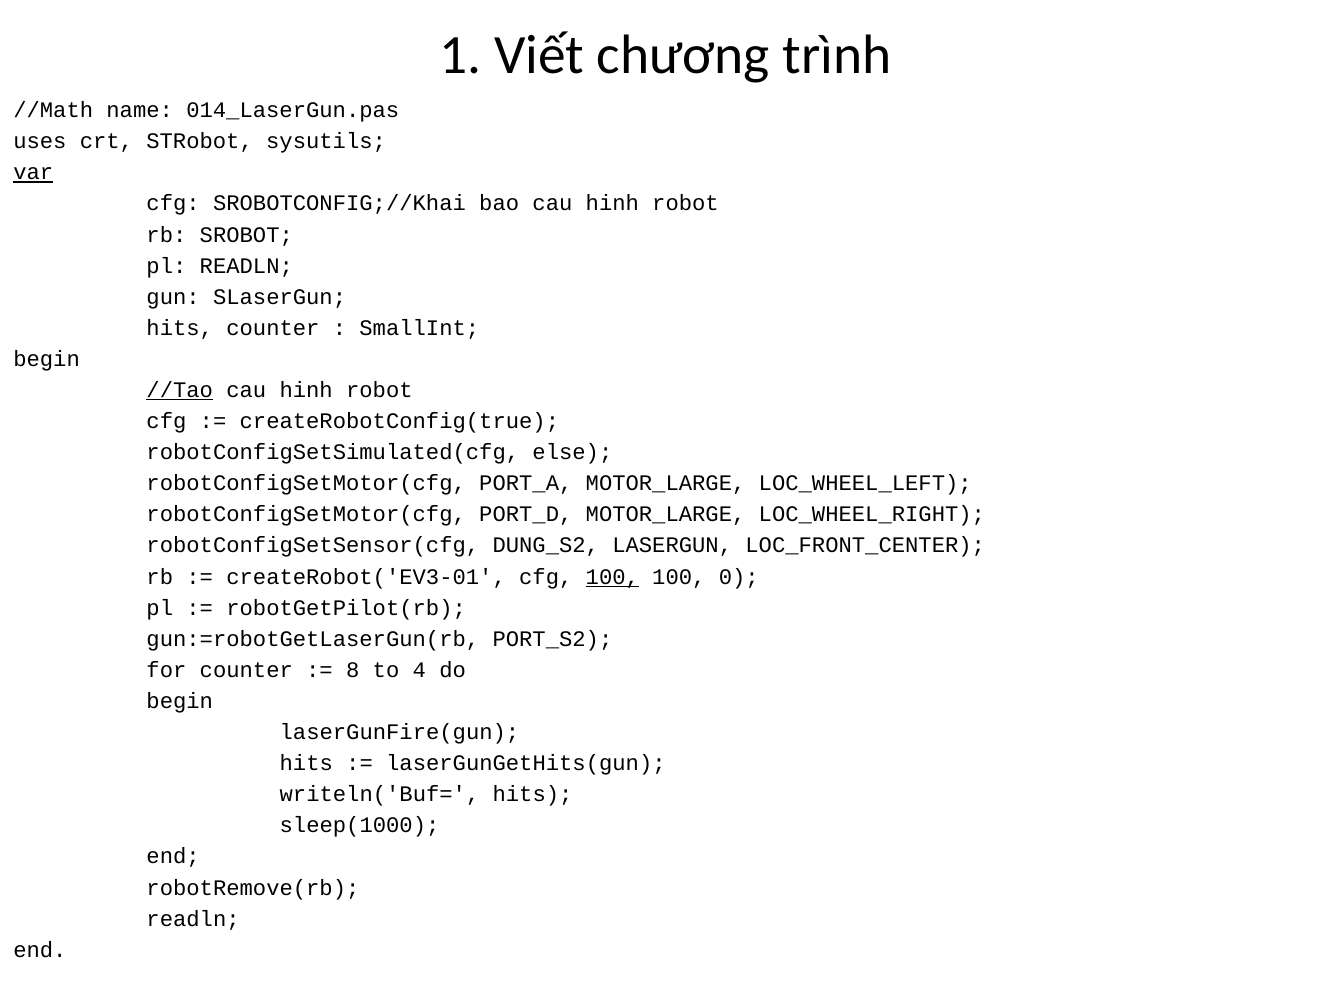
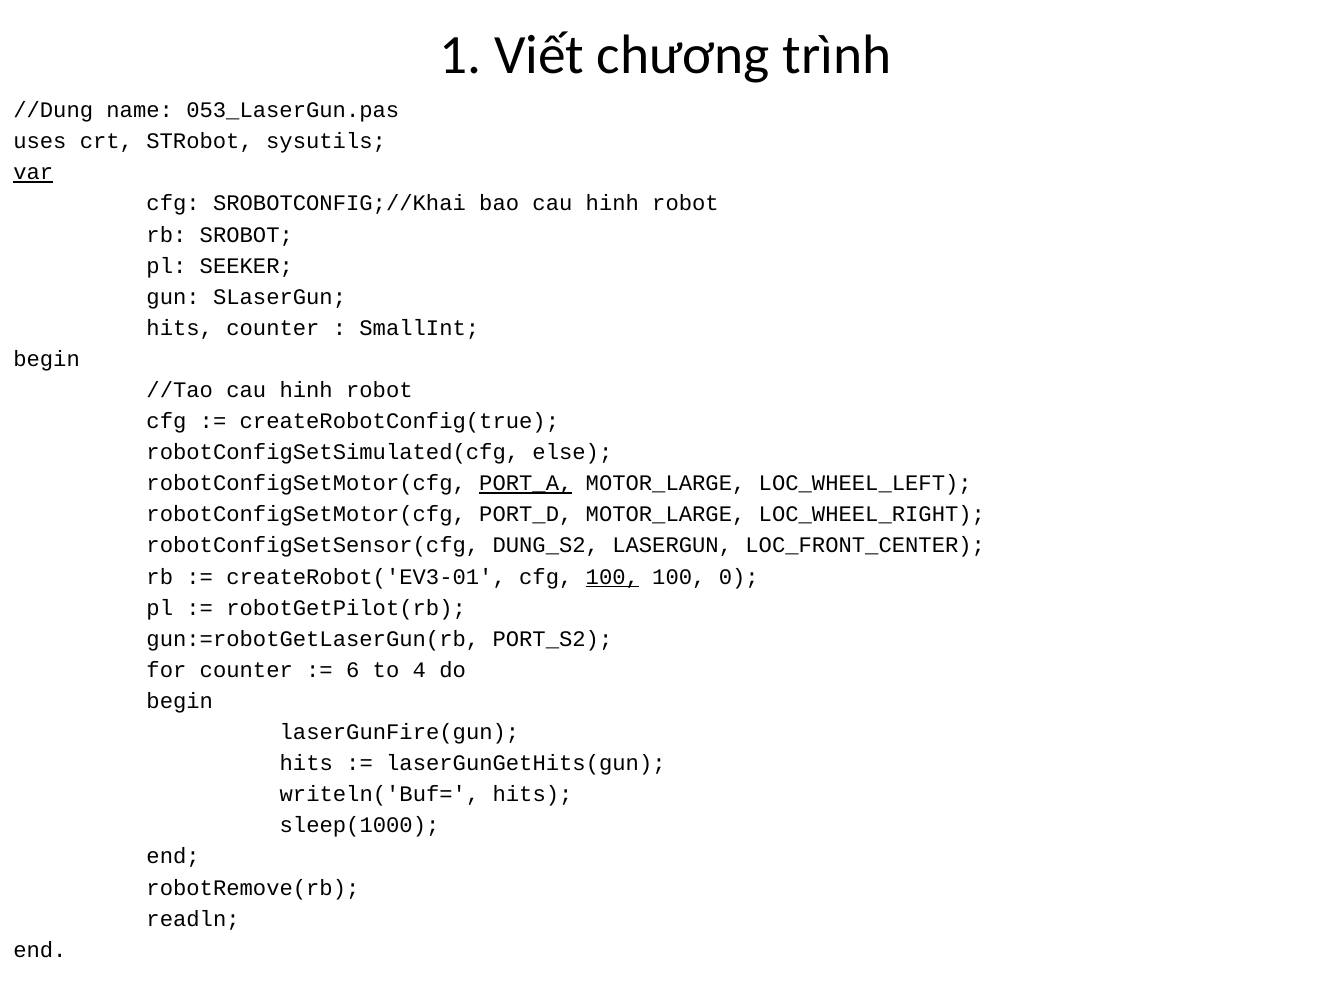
//Math: //Math -> //Dung (53, 110)
014_LaserGun.pas: 014_LaserGun.pas -> 053_LaserGun.pas (293, 110)
pl READLN: READLN -> SEEKER (246, 266)
//Tao underline: present -> none (180, 390)
PORT_A underline: none -> present (526, 483)
8: 8 -> 6 (353, 670)
